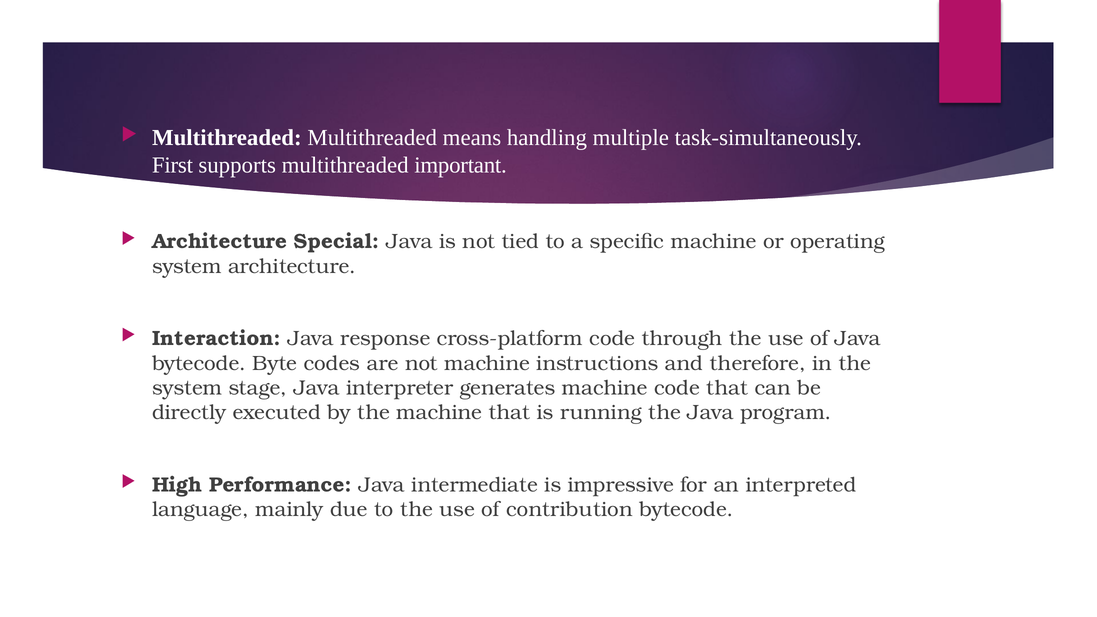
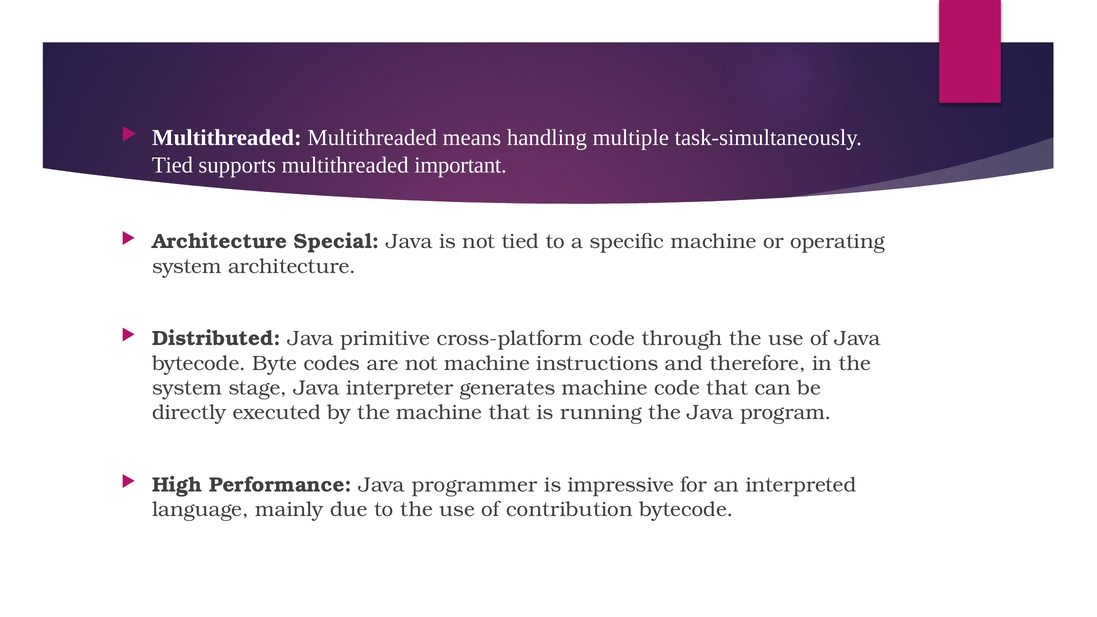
First: First -> Tied (172, 165)
Interaction: Interaction -> Distributed (216, 339)
response: response -> primitive (385, 339)
intermediate: intermediate -> programmer (475, 485)
